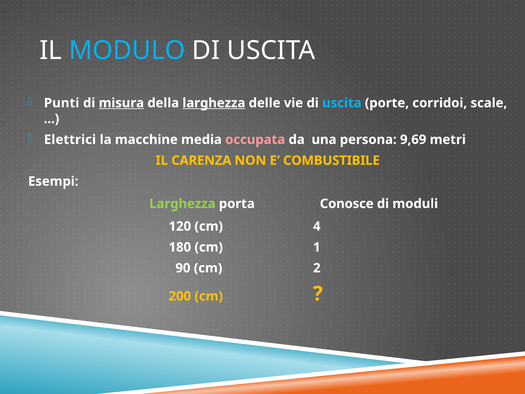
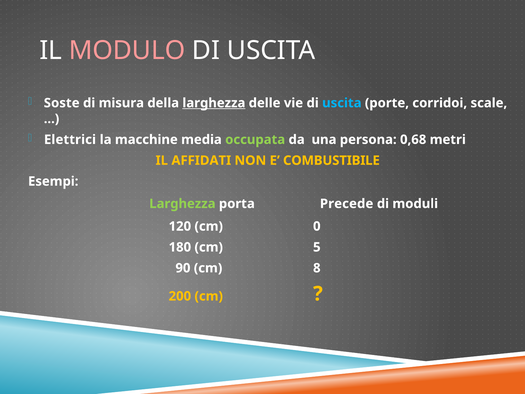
MODULO colour: light blue -> pink (127, 50)
Punti: Punti -> Soste (62, 103)
misura underline: present -> none (121, 103)
occupata colour: pink -> light green (255, 140)
9,69: 9,69 -> 0,68 (413, 140)
CARENZA: CARENZA -> AFFIDATI (201, 160)
Conosce: Conosce -> Precede (347, 204)
4: 4 -> 0 (317, 226)
1: 1 -> 5 (317, 247)
2: 2 -> 8 (317, 268)
